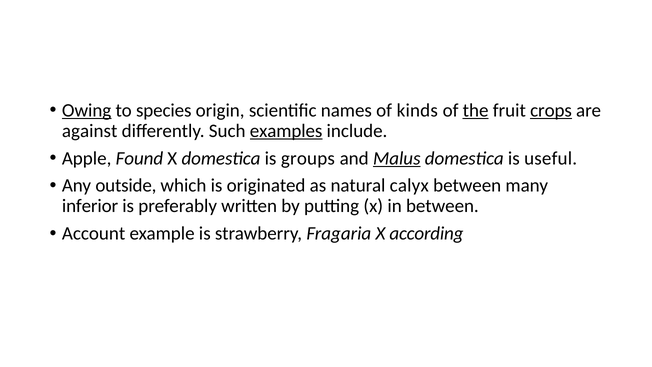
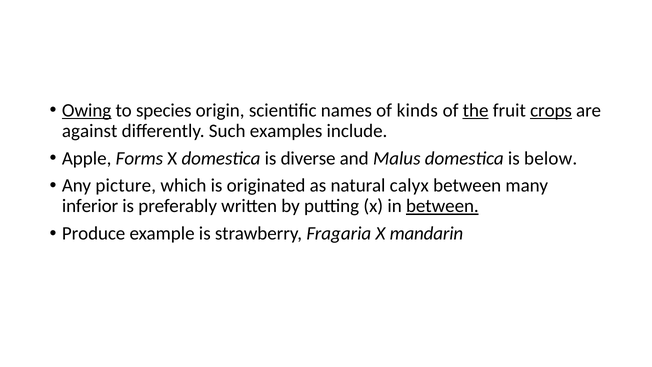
examples underline: present -> none (286, 131)
Found: Found -> Forms (139, 158)
groups: groups -> diverse (308, 158)
Malus underline: present -> none (397, 158)
useful: useful -> below (551, 158)
outside: outside -> picture (126, 185)
between underline: none -> present (442, 206)
Account: Account -> Produce (94, 233)
according: according -> mandarin (426, 233)
